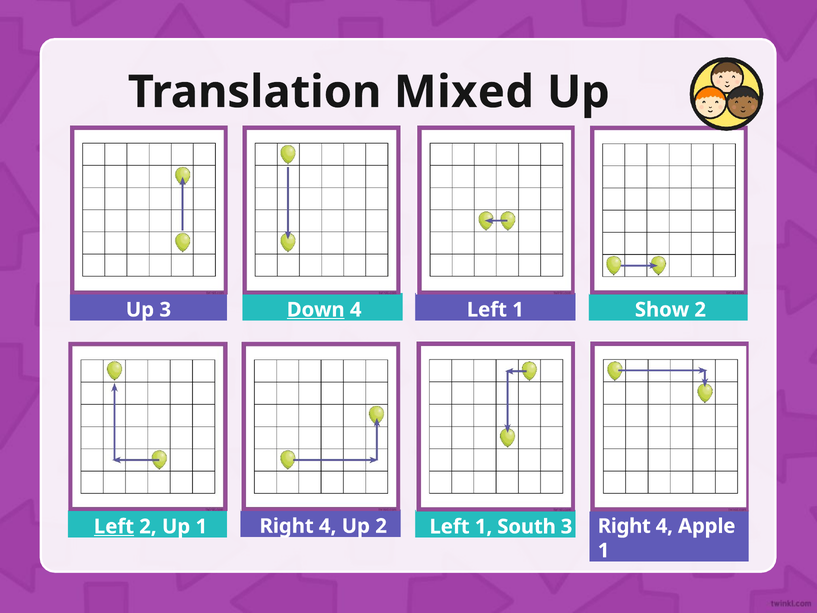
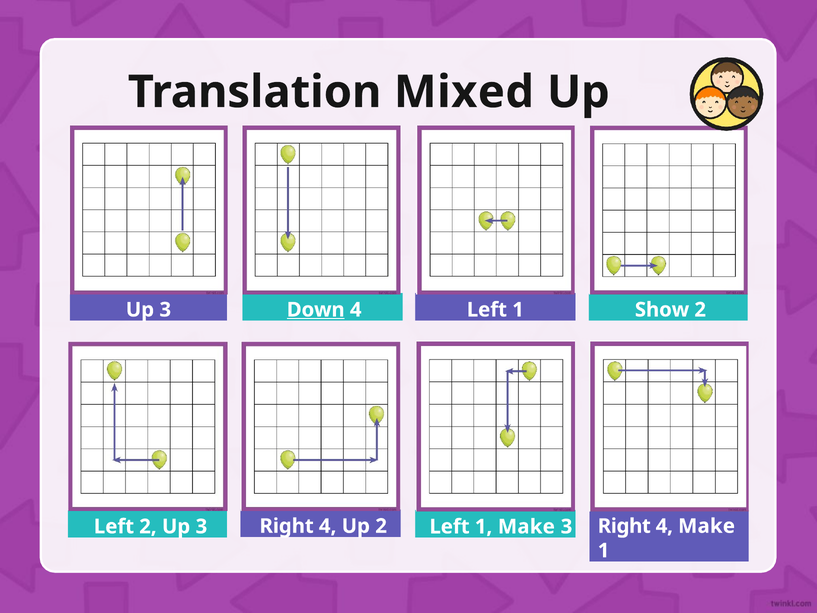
Left underline: present -> none (114, 526)
2 Up 1: 1 -> 3 (201, 526)
1 South: South -> Make (526, 526)
4 Apple: Apple -> Make (706, 526)
